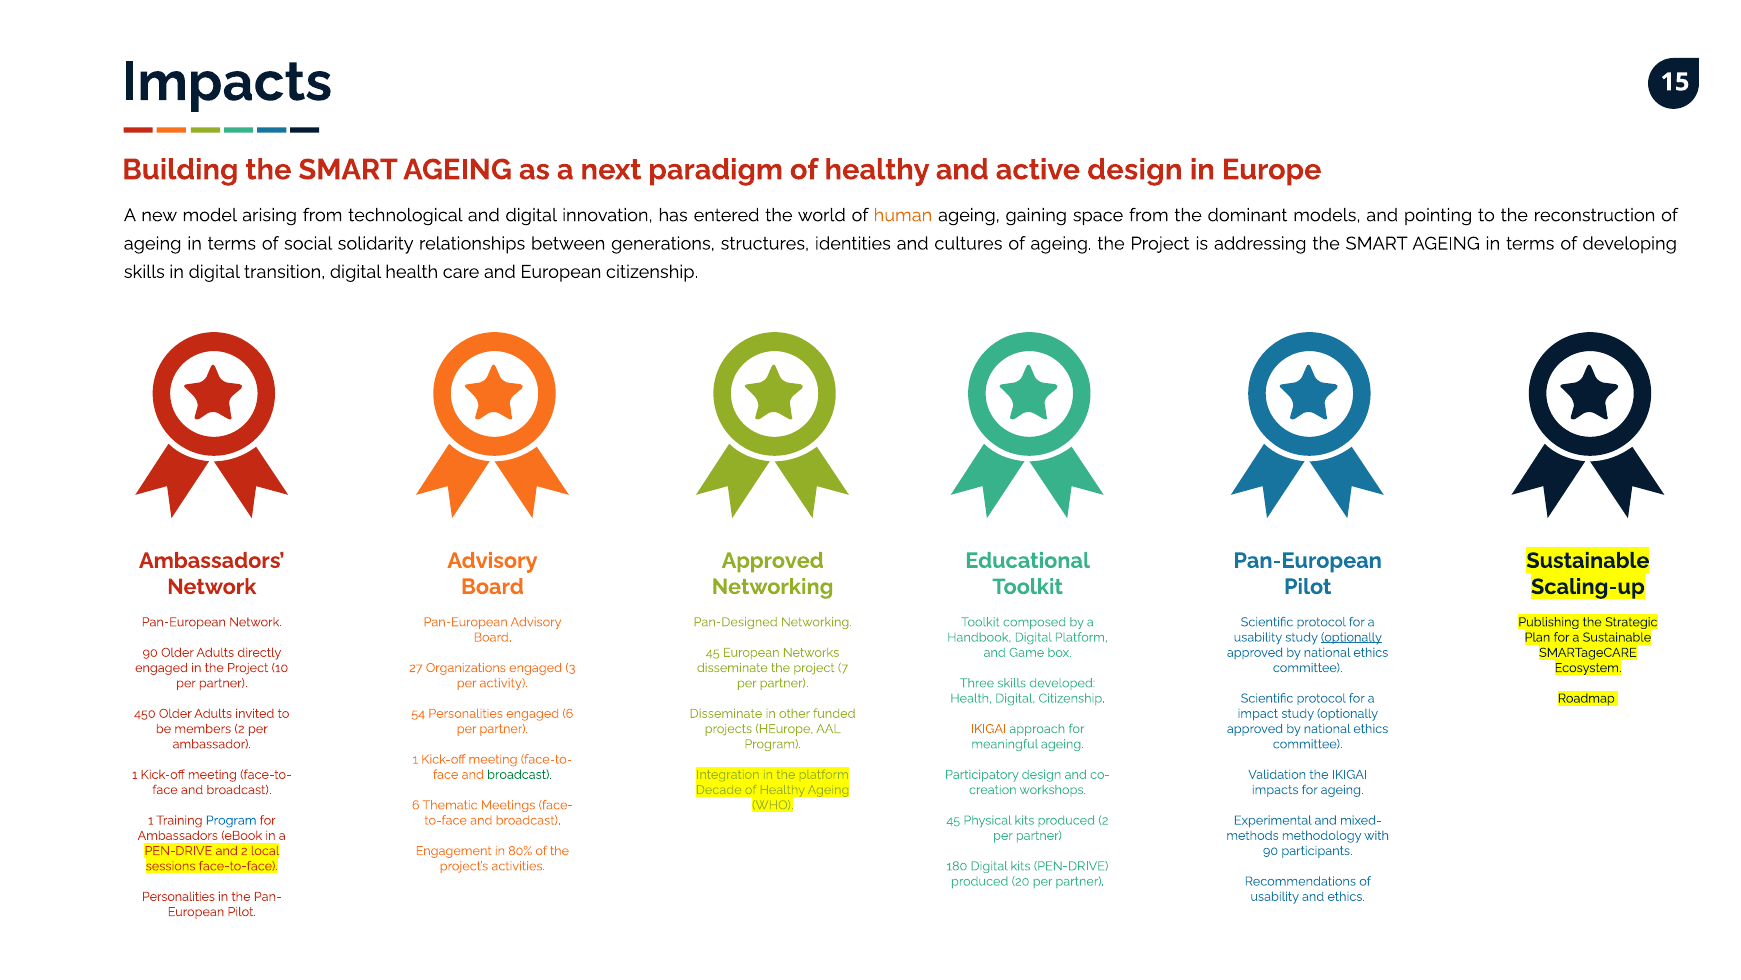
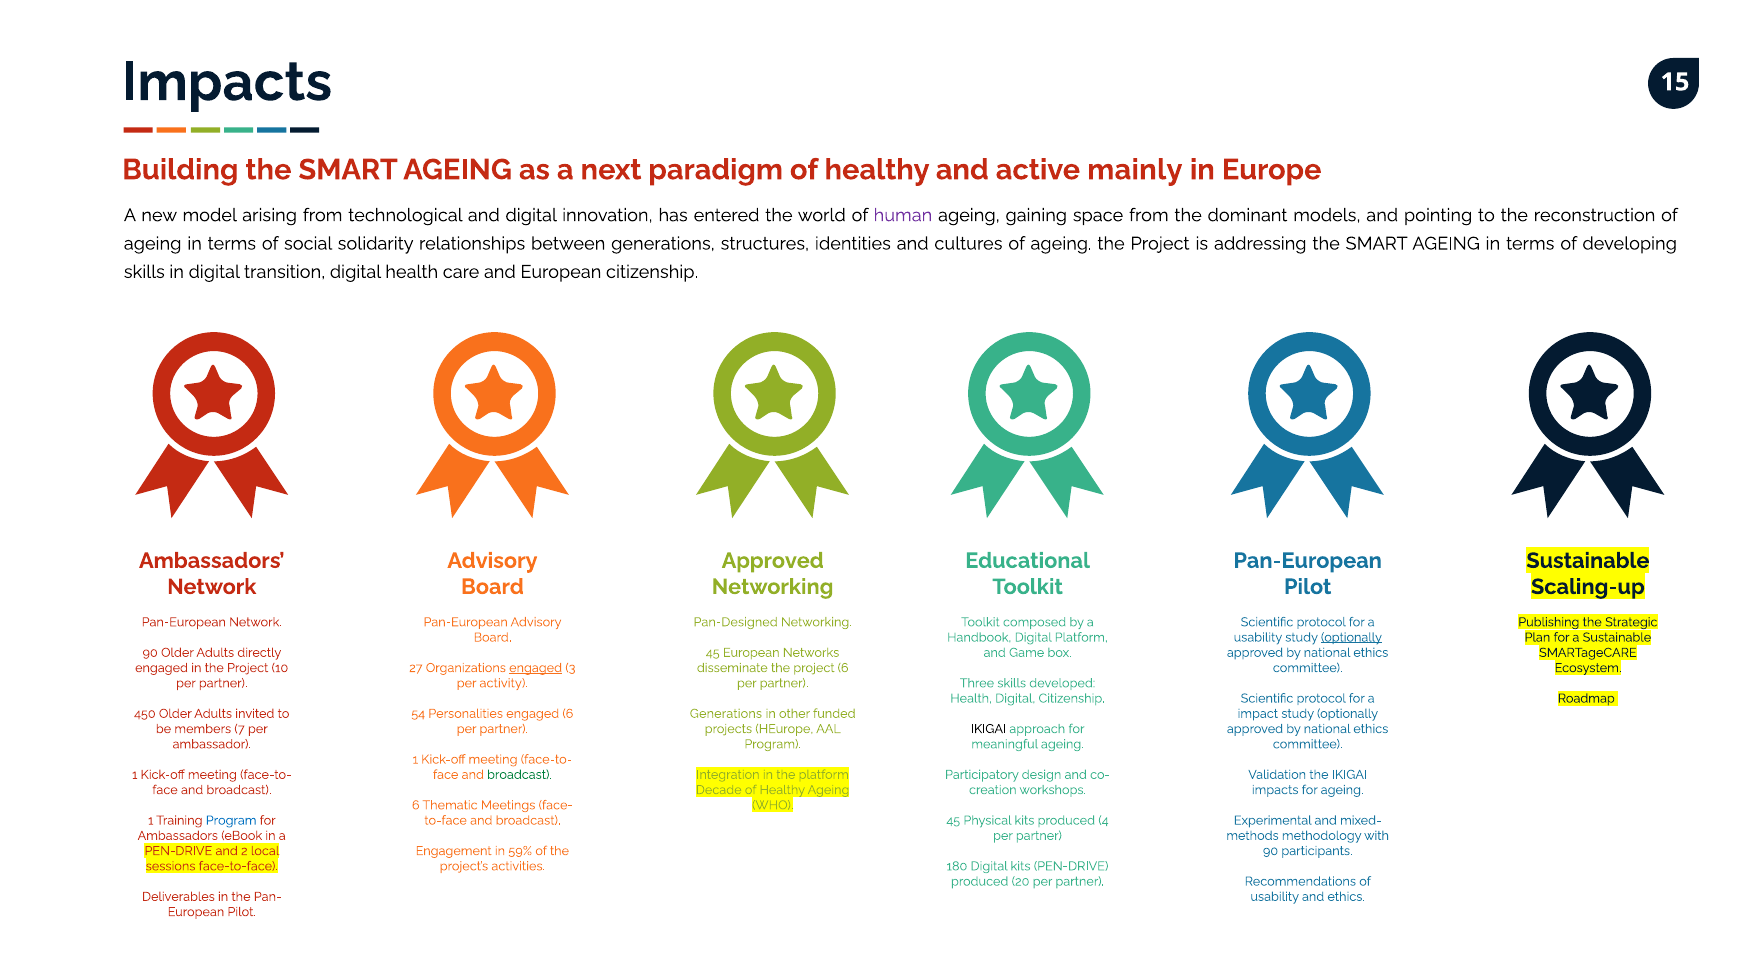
active design: design -> mainly (1135, 170)
human colour: orange -> purple (903, 215)
engaged underline: none -> present (536, 668)
project 7: 7 -> 6 (843, 668)
Disseminate: Disseminate -> Generations (726, 713)
members 2: 2 -> 7 (239, 729)
IKIGAI colour: orange -> black (989, 729)
produced 2: 2 -> 4 (1103, 820)
80%: 80% -> 59% (520, 850)
Personalities: Personalities -> Deliverables (178, 896)
